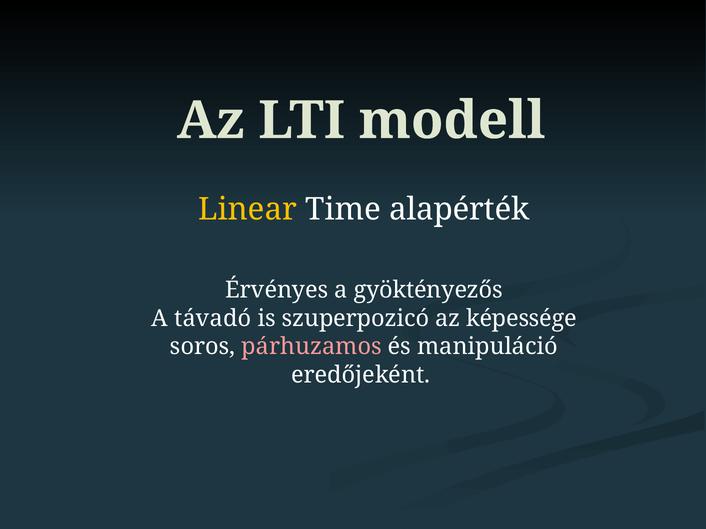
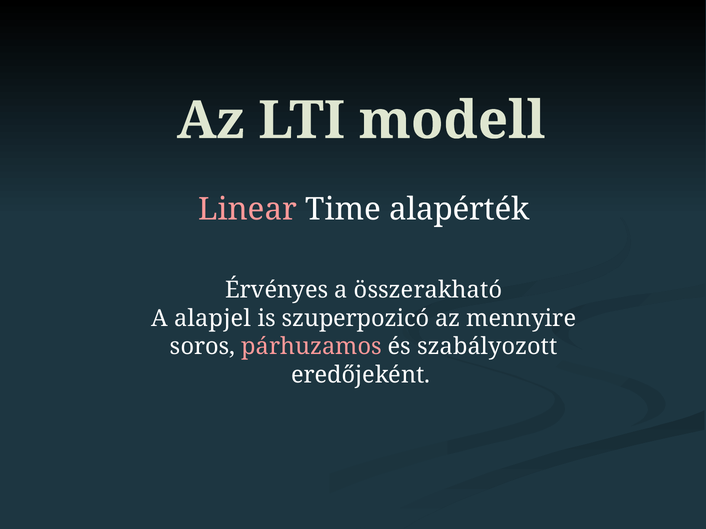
Linear colour: yellow -> pink (248, 209)
gyöktényezős: gyöktényezős -> összerakható (428, 290)
távadó: távadó -> alapjel (213, 319)
képessége: képessége -> mennyire (521, 319)
manipuláció: manipuláció -> szabályozott (487, 347)
